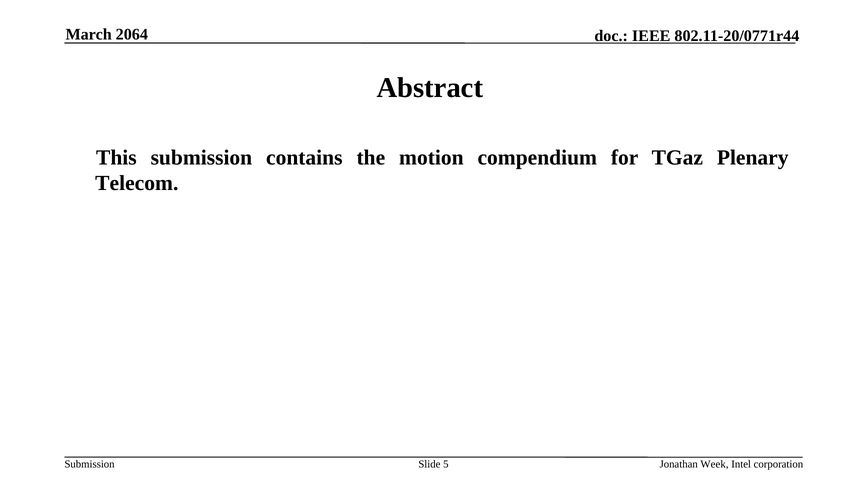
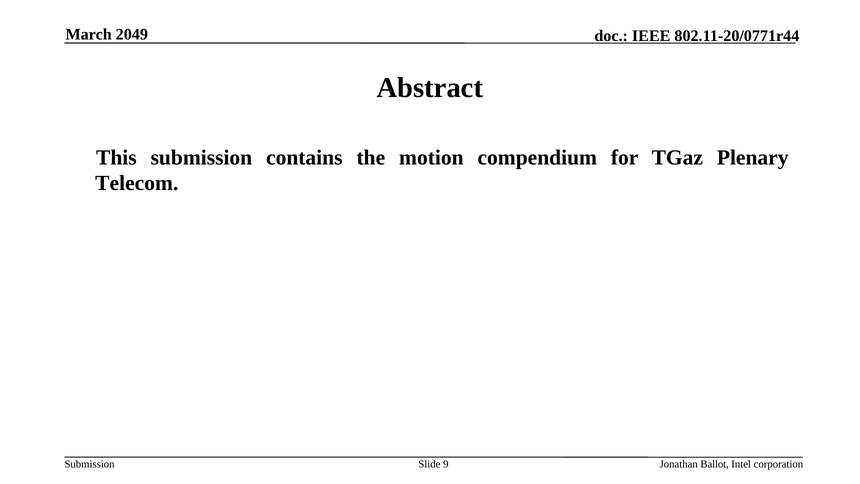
2064: 2064 -> 2049 (132, 34)
5: 5 -> 9 (446, 464)
Week: Week -> Ballot (715, 464)
